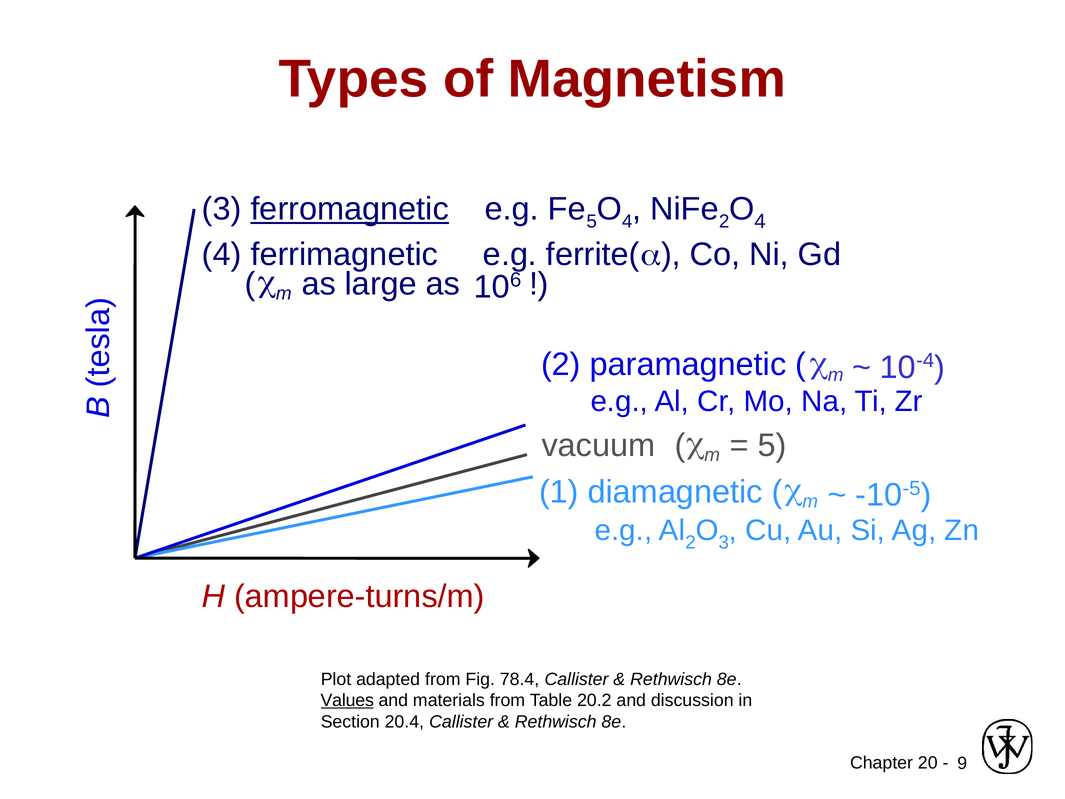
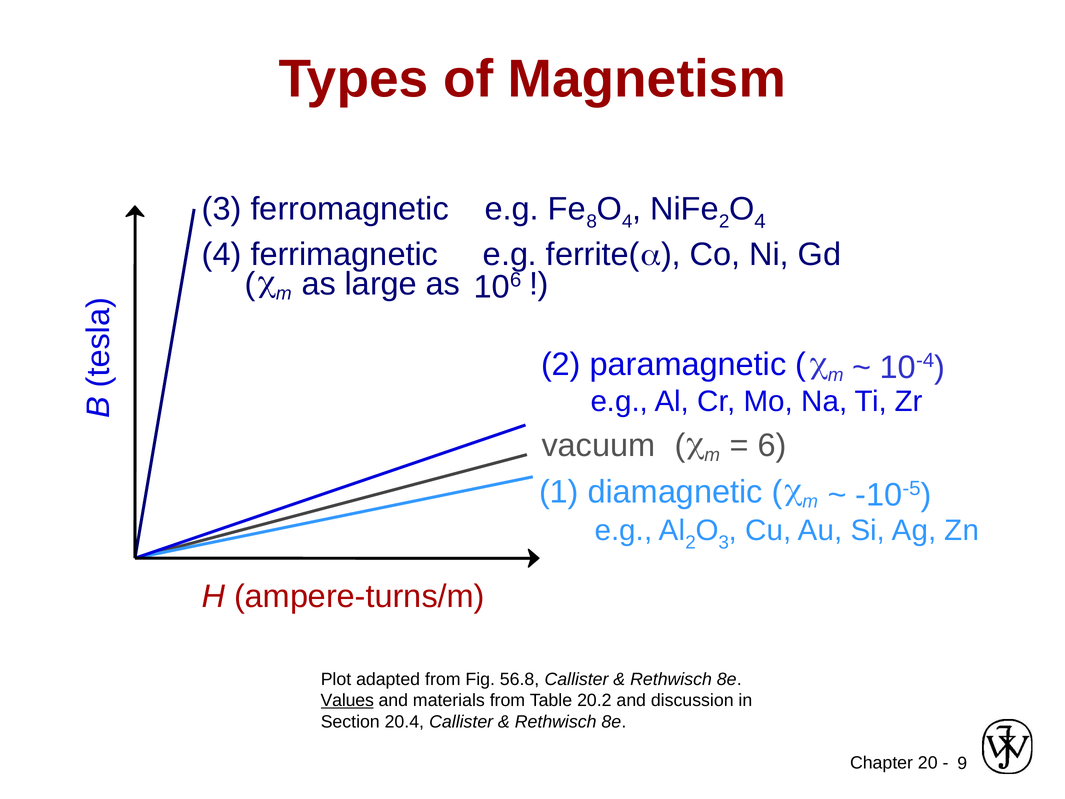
ferromagnetic underline: present -> none (350, 209)
5: 5 -> 8 (592, 221)
5: 5 -> 6 (772, 445)
78.4: 78.4 -> 56.8 (520, 679)
